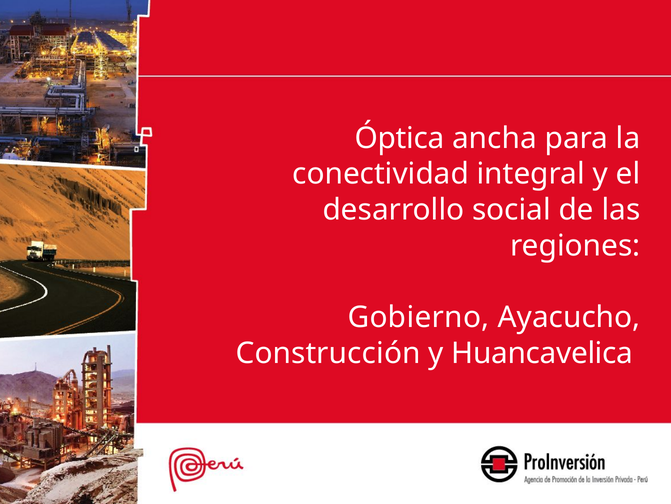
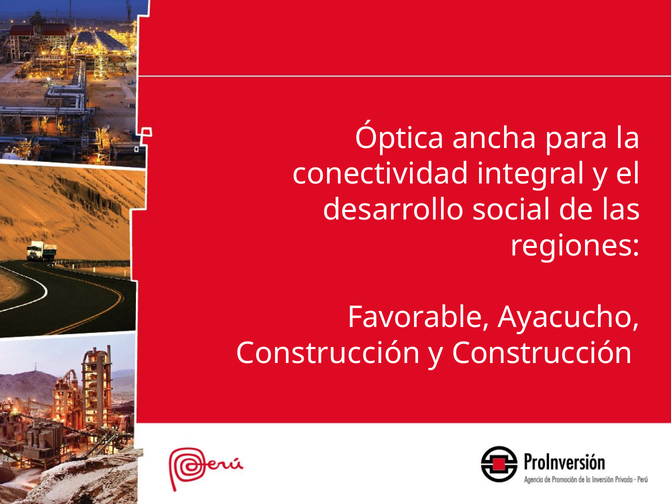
Gobierno: Gobierno -> Favorable (419, 317)
y Huancavelica: Huancavelica -> Construcción (542, 353)
